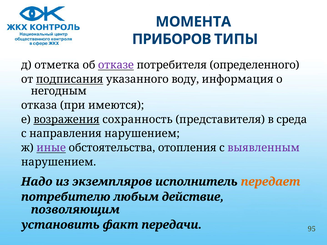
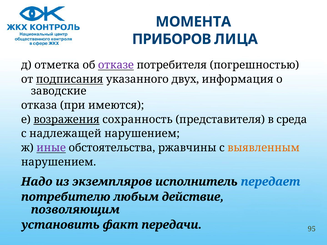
ТИПЫ: ТИПЫ -> ЛИЦА (236, 39)
определенного: определенного -> погрешностью (254, 65)
воду: воду -> двух (185, 79)
негодным: негодным -> заводские (59, 91)
направления: направления -> надлежащей (65, 134)
отопления: отопления -> ржавчины (187, 148)
выявленным colour: purple -> orange (264, 148)
передает colour: orange -> blue (270, 182)
